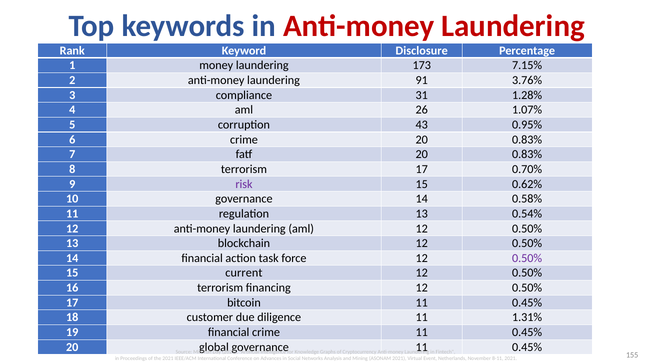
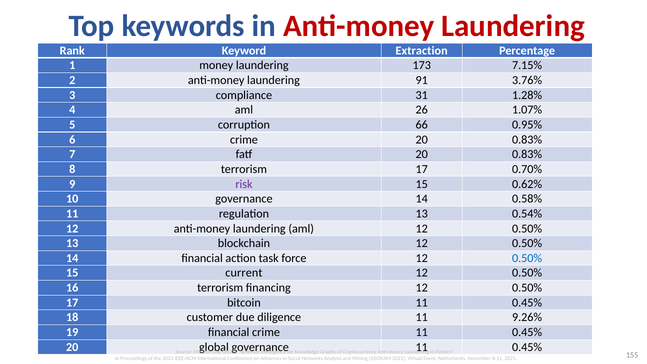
Disclosure: Disclosure -> Extraction (422, 51)
43: 43 -> 66 (422, 125)
0.50% colour: purple -> blue (527, 258)
1.31%: 1.31% -> 9.26% (527, 317)
